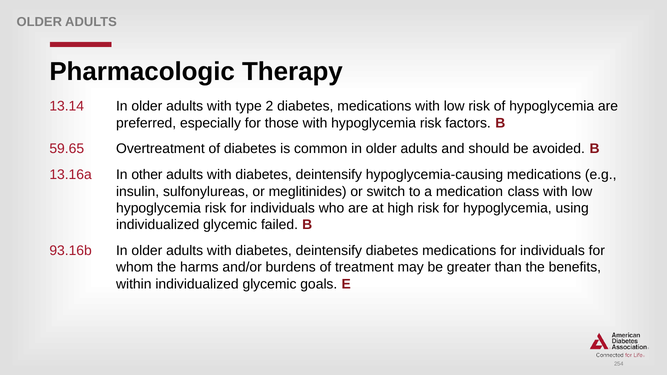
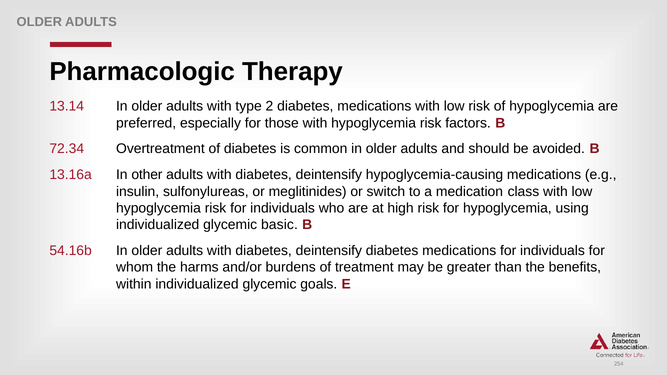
59.65: 59.65 -> 72.34 (67, 149)
failed: failed -> basic (279, 225)
93.16b: 93.16b -> 54.16b (71, 251)
